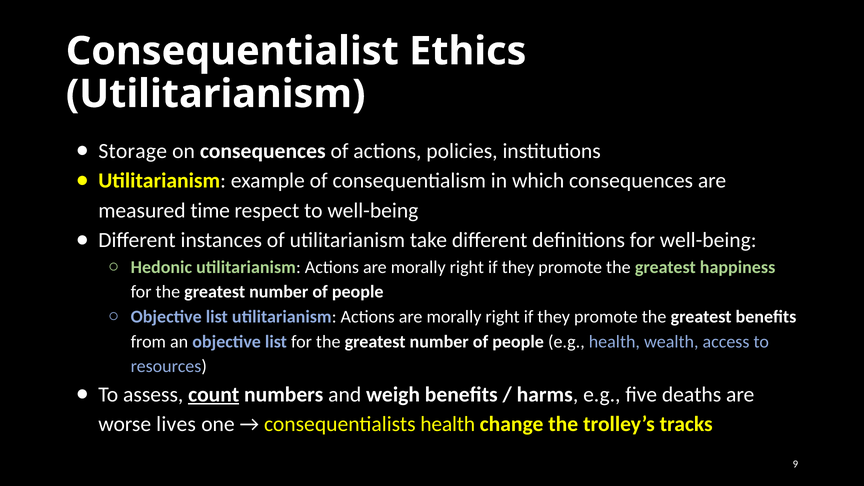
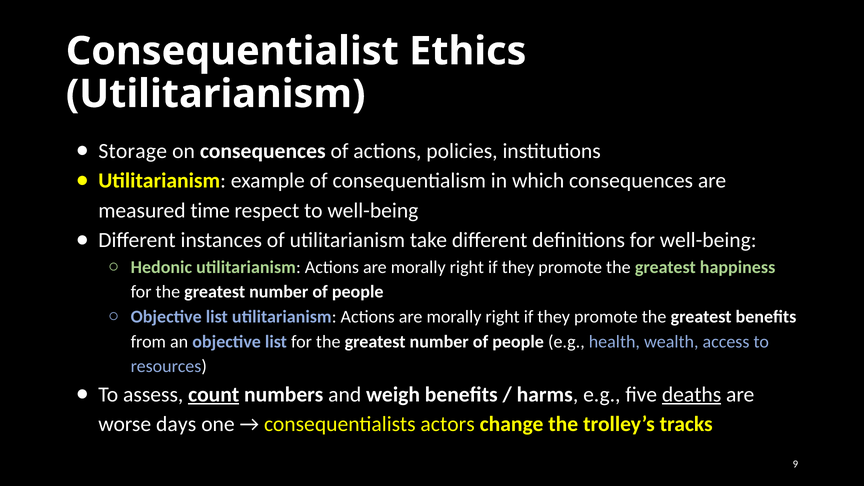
deaths underline: none -> present (692, 394)
lives: lives -> days (176, 424)
consequentialists health: health -> actors (448, 424)
